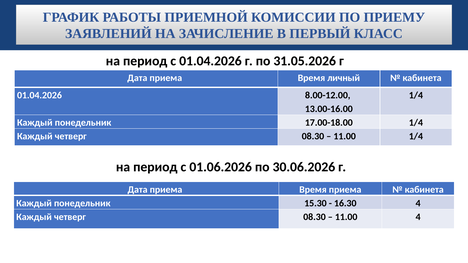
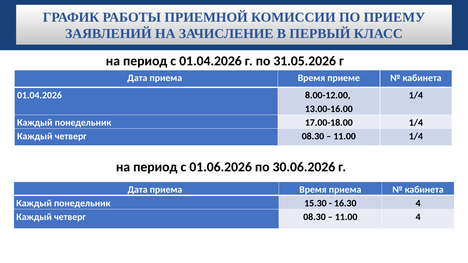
личный: личный -> приеме (344, 78)
